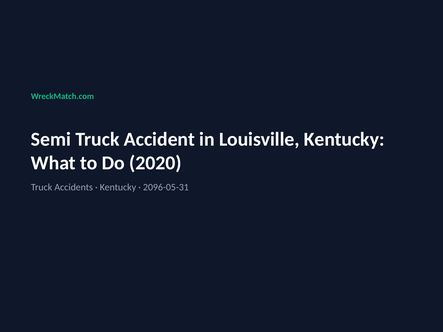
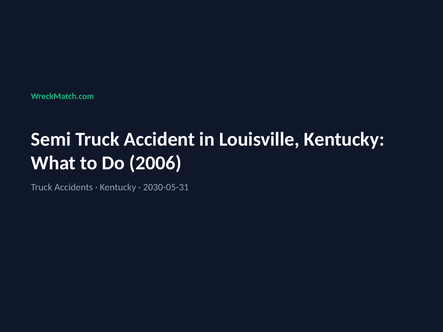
2020: 2020 -> 2006 (155, 163)
2096-05-31: 2096-05-31 -> 2030-05-31 (166, 187)
